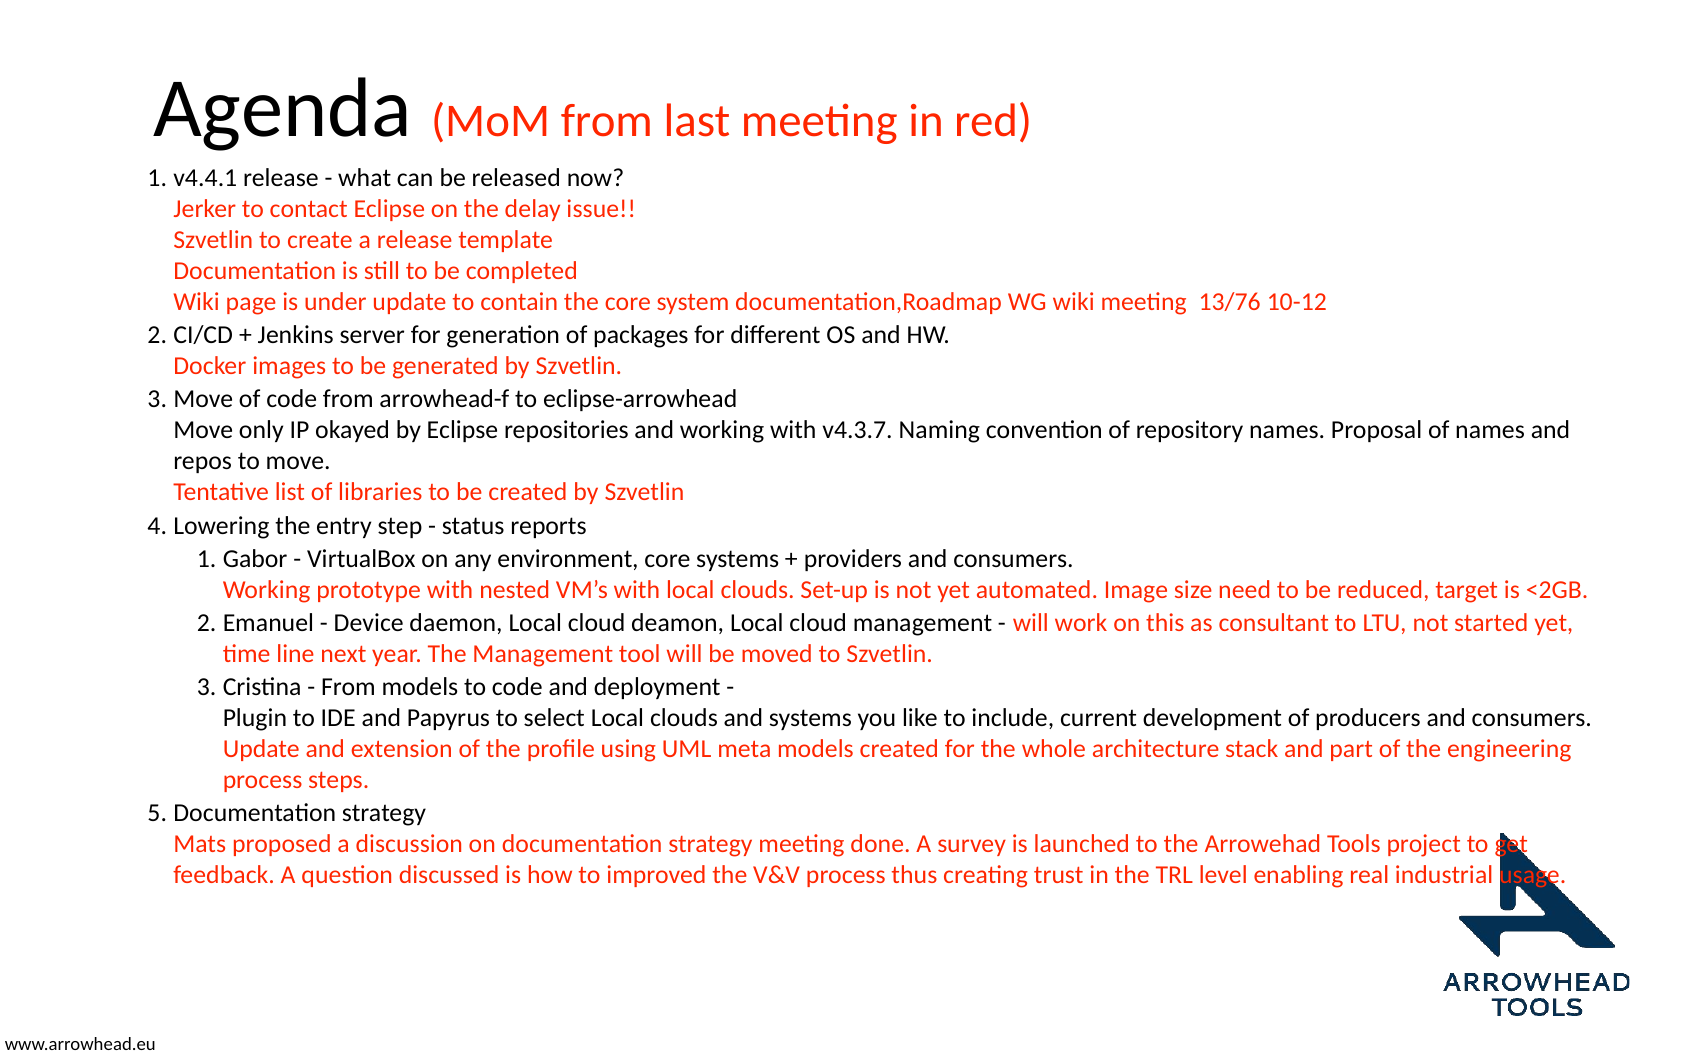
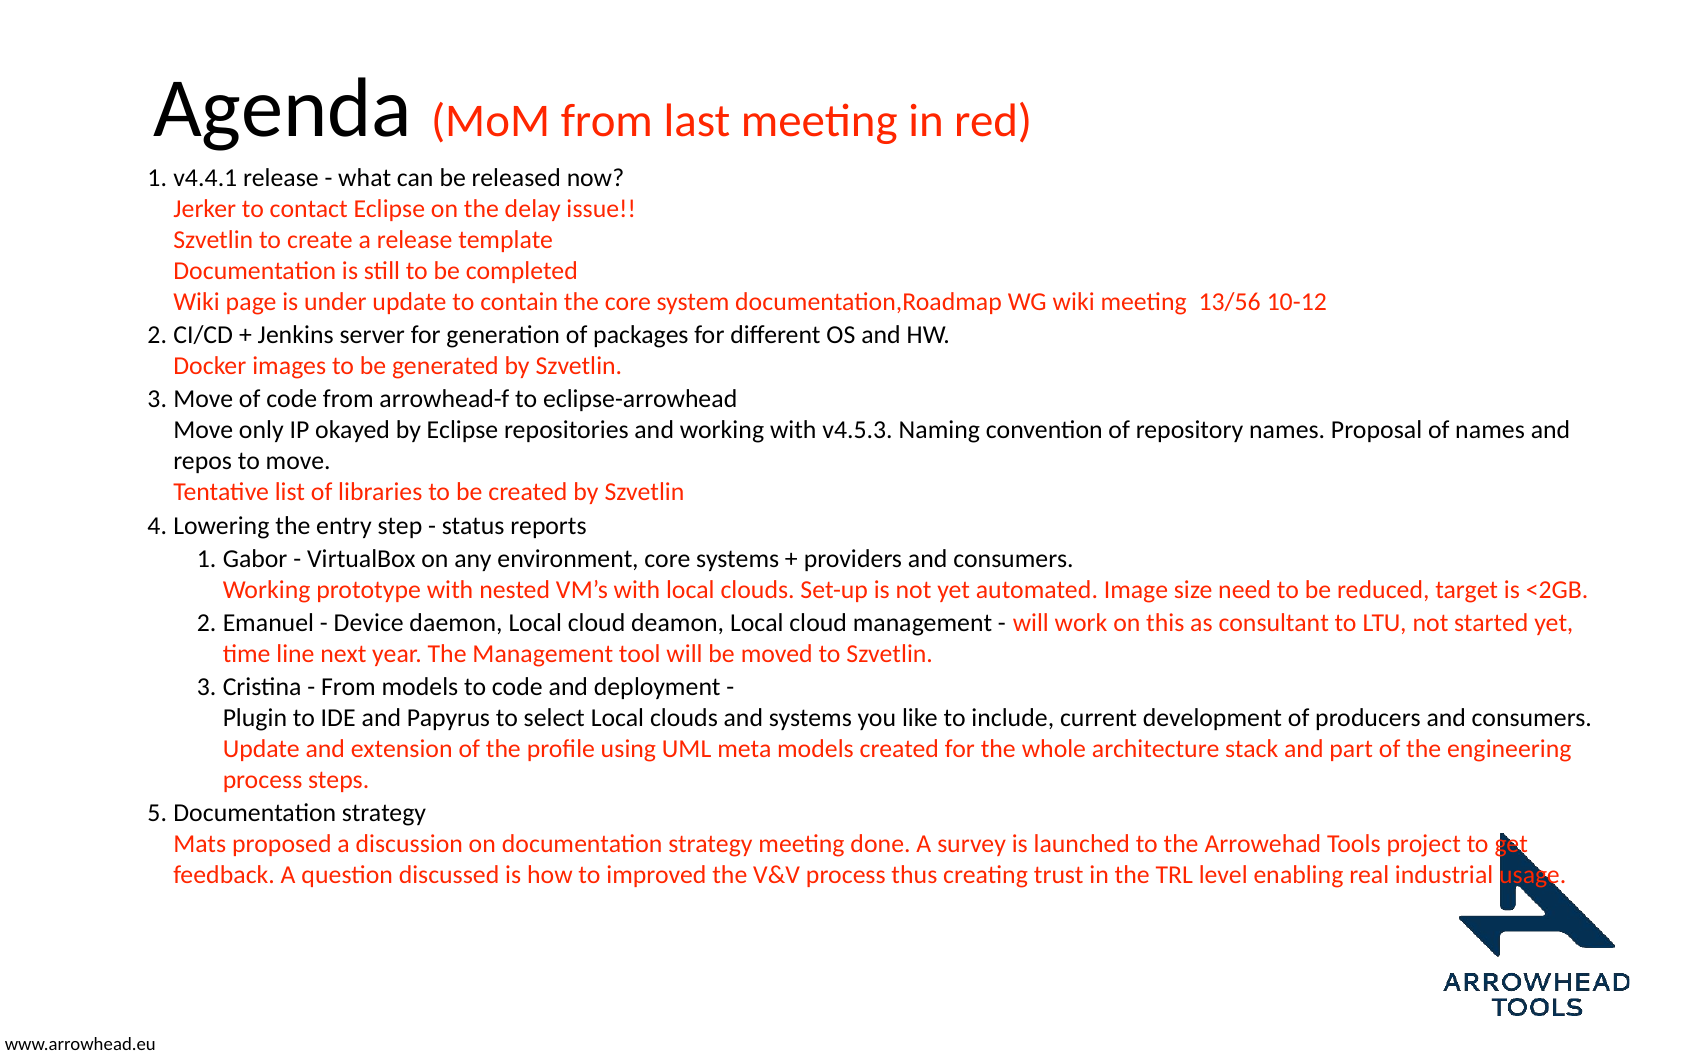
13/76: 13/76 -> 13/56 (1230, 302)
v4.3.7: v4.3.7 -> v4.5.3 (858, 431)
